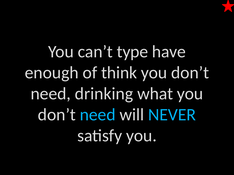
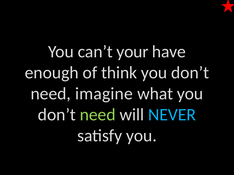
type: type -> your (132, 52)
drinking: drinking -> imagine (104, 94)
need colour: light blue -> light green (98, 115)
